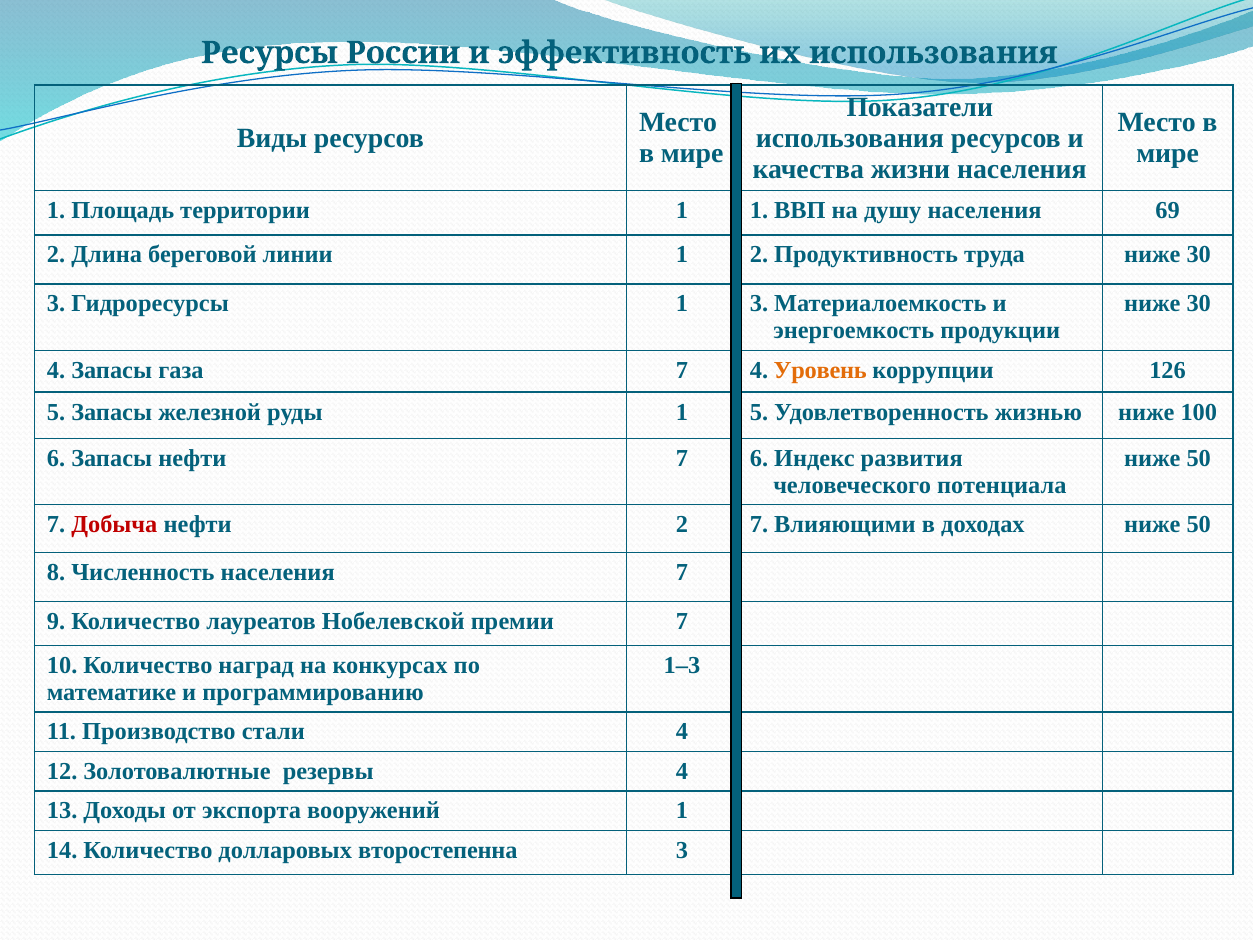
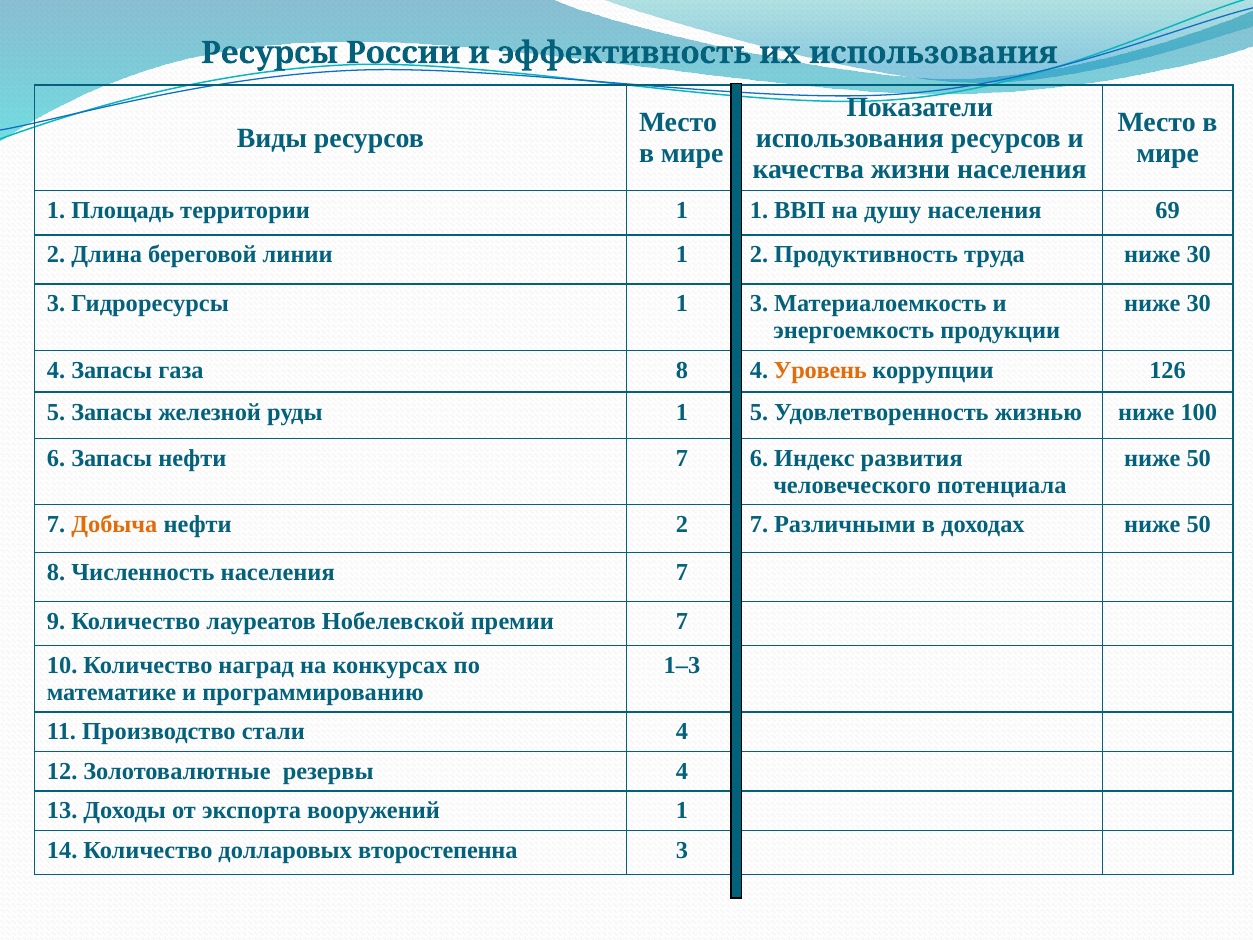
газа 7: 7 -> 8 (682, 370)
Добыча colour: red -> orange (114, 525)
Влияющими: Влияющими -> Различными (845, 525)
